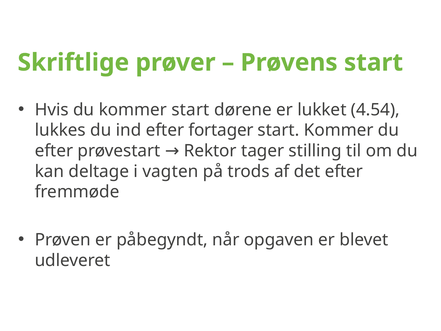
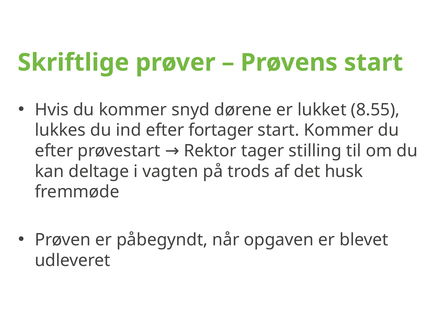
kommer start: start -> snyd (191, 110)
4.54: 4.54 -> 8.55 (375, 110)
det efter: efter -> husk (344, 171)
